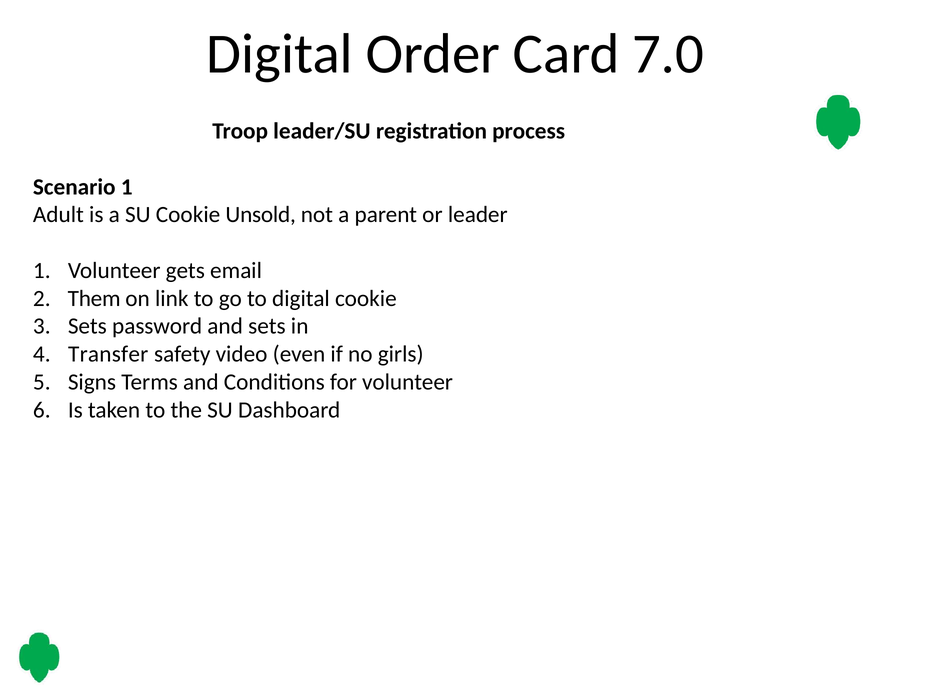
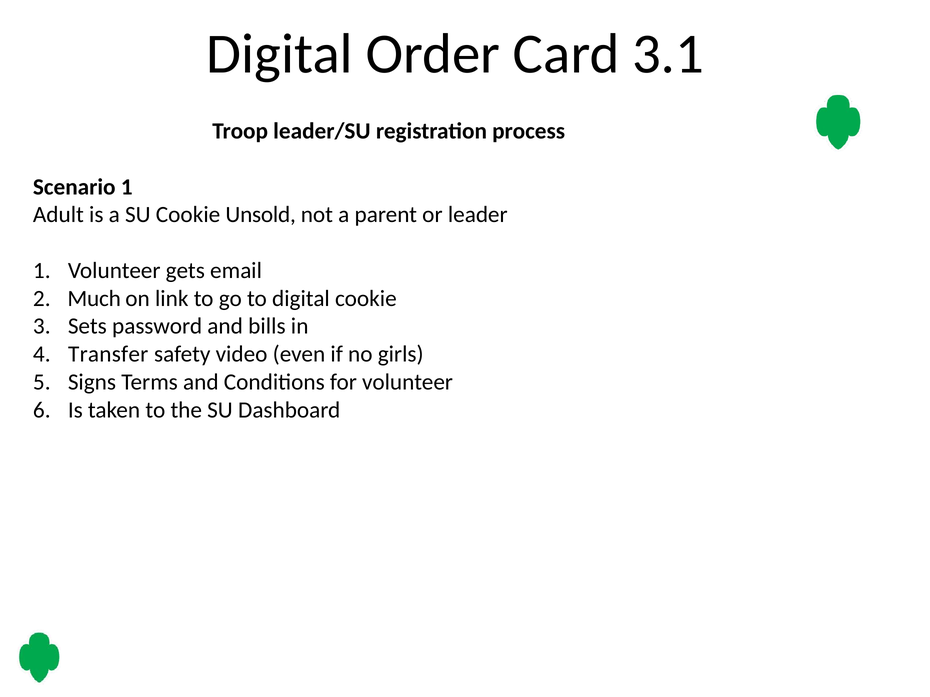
7.0: 7.0 -> 3.1 (668, 54)
Them: Them -> Much (94, 299)
and sets: sets -> bills (267, 327)
